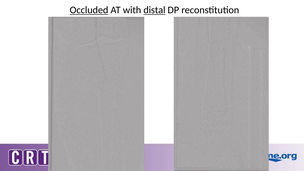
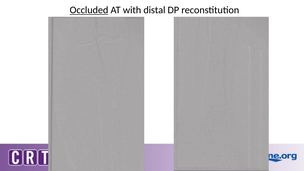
distal underline: present -> none (154, 10)
